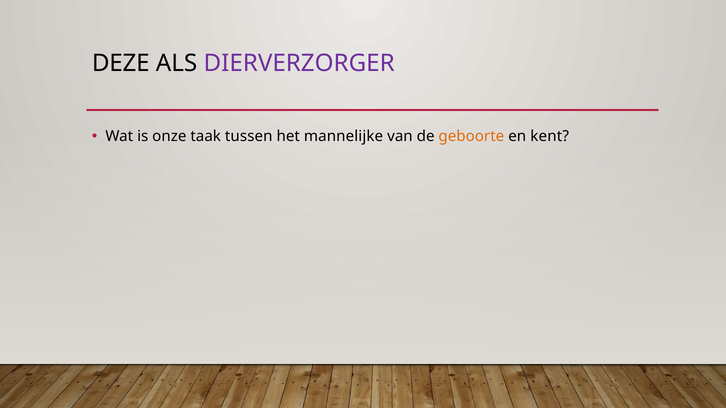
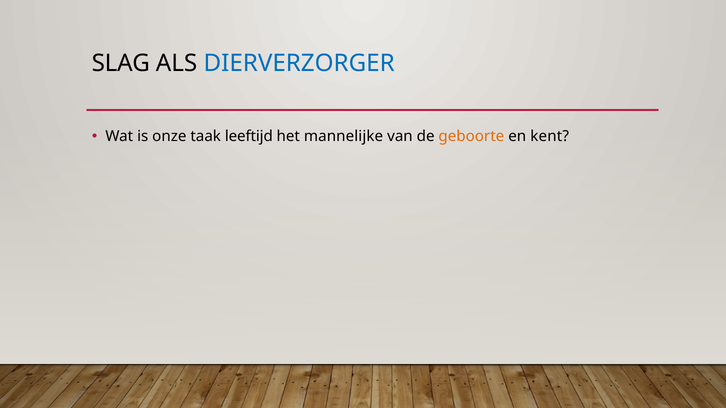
DEZE: DEZE -> SLAG (121, 64)
DIERVERZORGER colour: purple -> blue (299, 64)
tussen: tussen -> leeftijd (249, 137)
